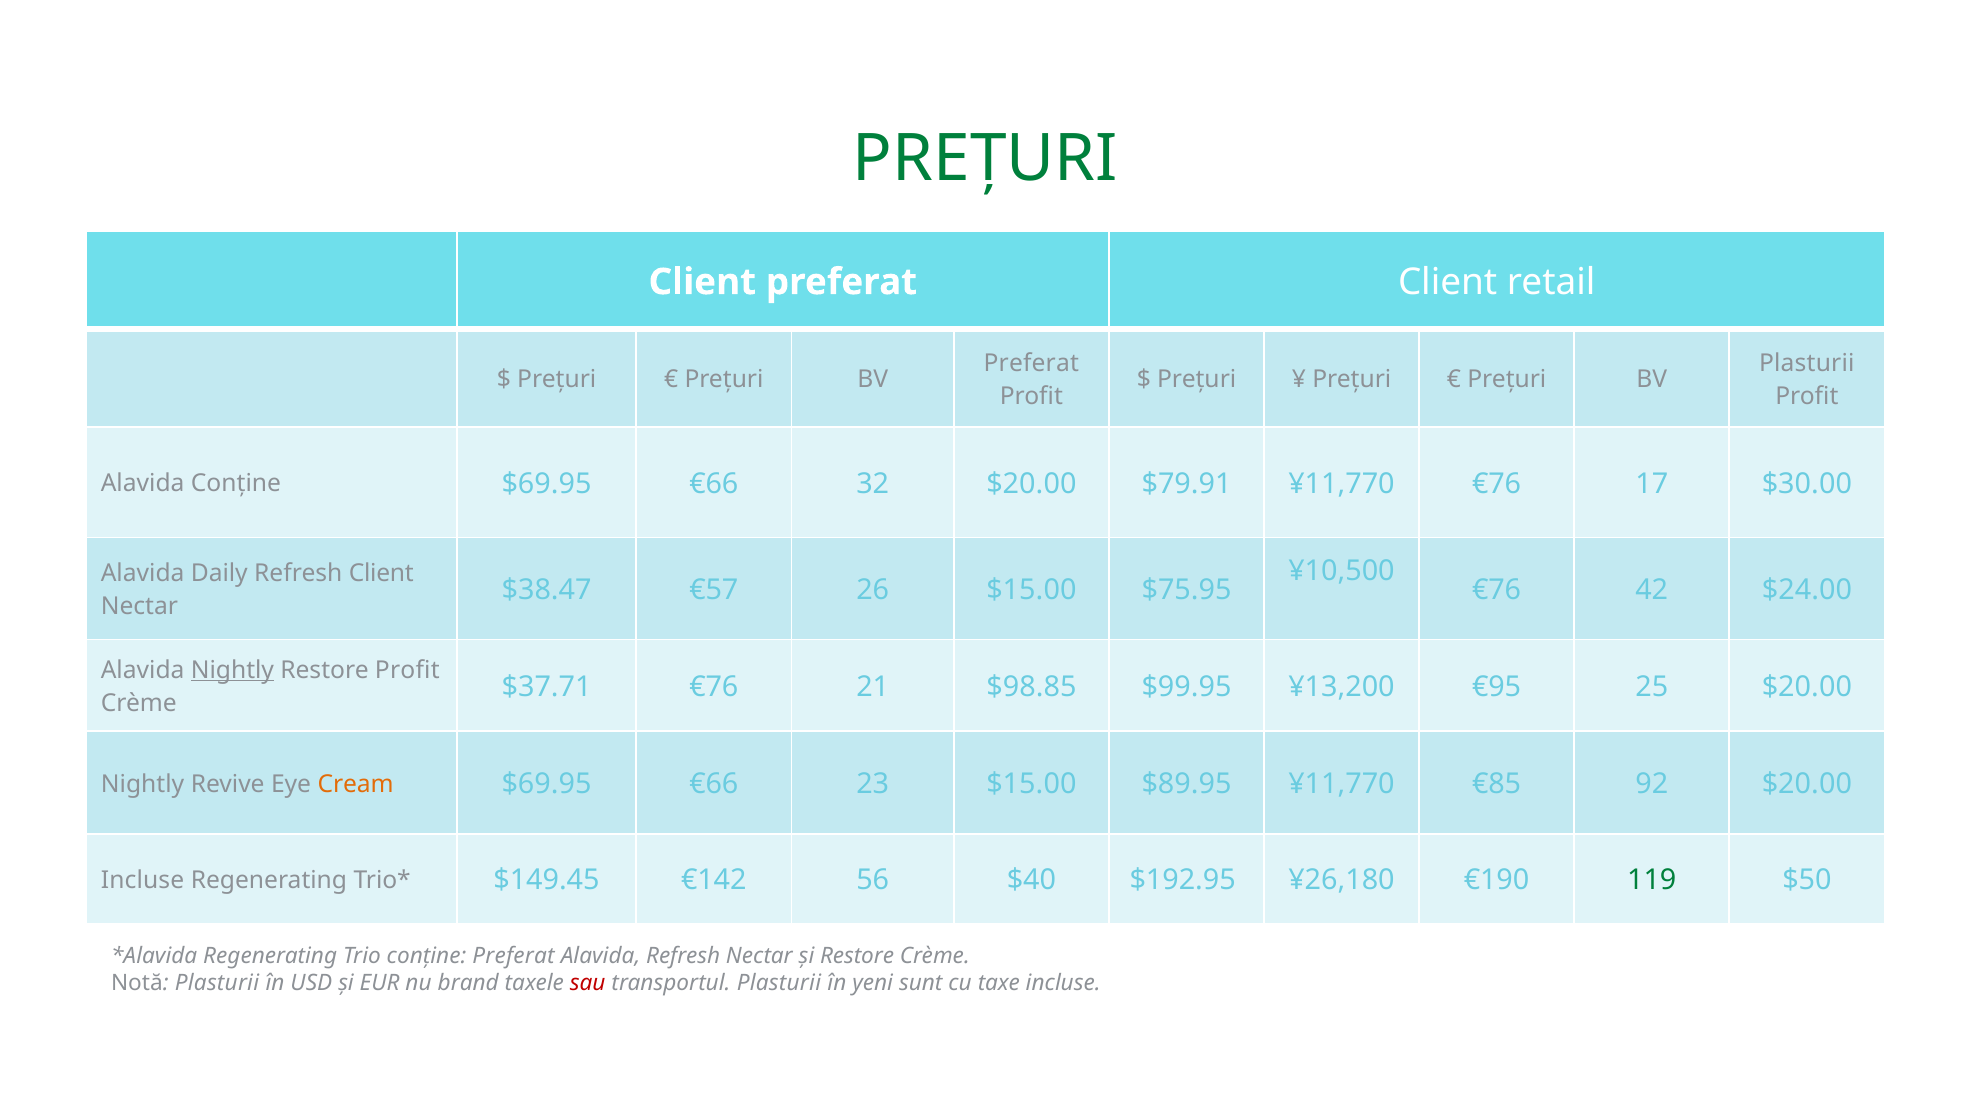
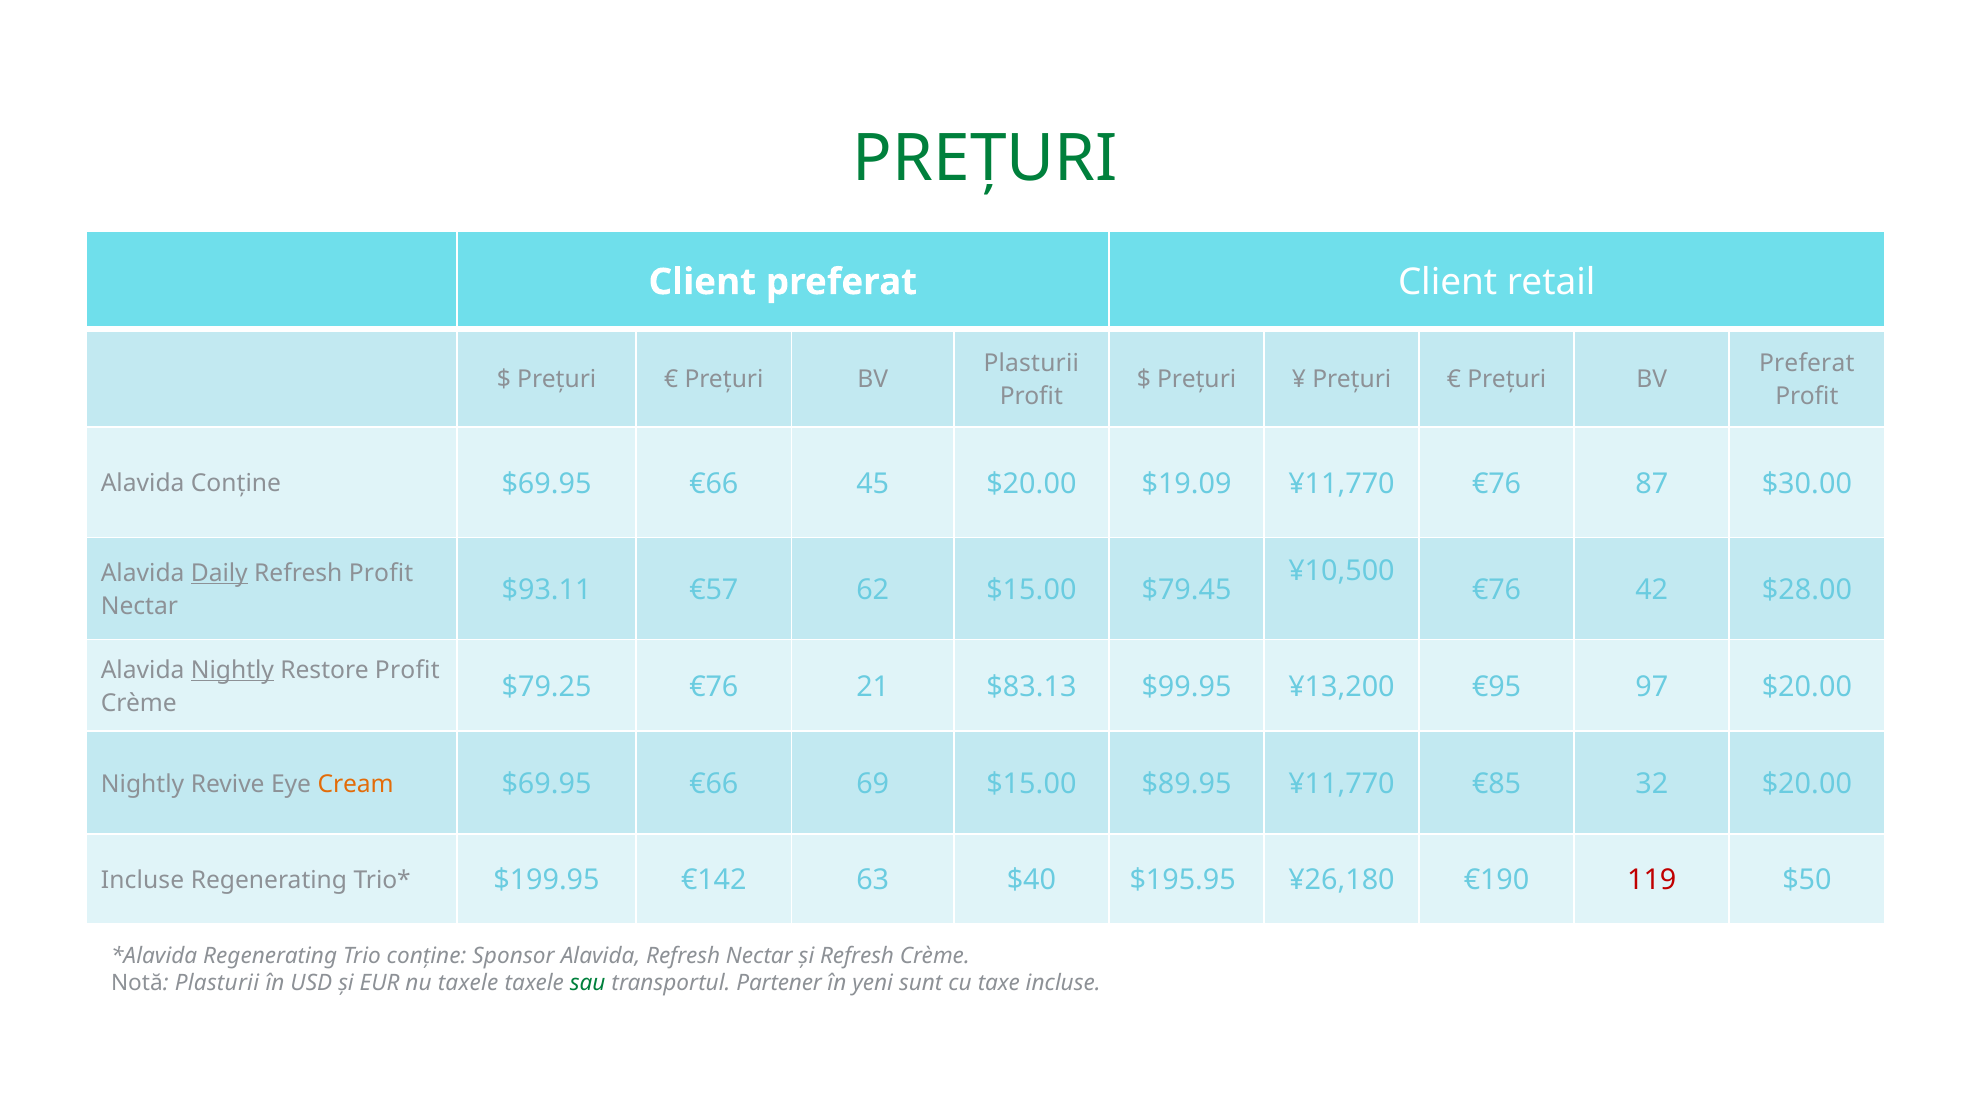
Preferat: Preferat -> Plasturii (1031, 363)
Plasturii: Plasturii -> Preferat (1807, 363)
32: 32 -> 45 (873, 484)
$79.91: $79.91 -> $19.09 (1187, 484)
17: 17 -> 87 (1652, 484)
Daily underline: none -> present (219, 573)
Refresh Client: Client -> Profit (381, 573)
$38.47: $38.47 -> $93.11 (547, 590)
26: 26 -> 62 (873, 590)
$75.95: $75.95 -> $79.45 (1187, 590)
$24.00: $24.00 -> $28.00 (1807, 590)
$37.71: $37.71 -> $79.25 (547, 687)
$98.85: $98.85 -> $83.13 (1031, 687)
25: 25 -> 97 (1652, 687)
23: 23 -> 69 (873, 784)
92: 92 -> 32 (1652, 784)
$149.45: $149.45 -> $199.95 (546, 880)
56: 56 -> 63 (873, 880)
$192.95: $192.95 -> $195.95 (1183, 880)
119 colour: green -> red (1652, 880)
conține Preferat: Preferat -> Sponsor (514, 956)
și Restore: Restore -> Refresh (857, 956)
nu brand: brand -> taxele (468, 983)
sau colour: red -> green (588, 983)
transportul Plasturii: Plasturii -> Partener (779, 983)
